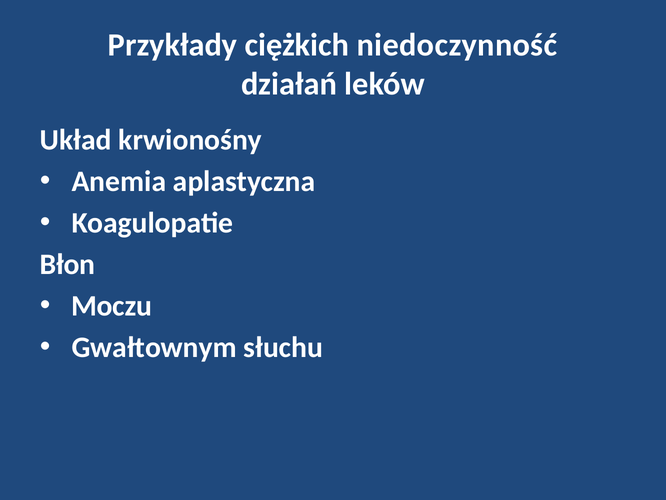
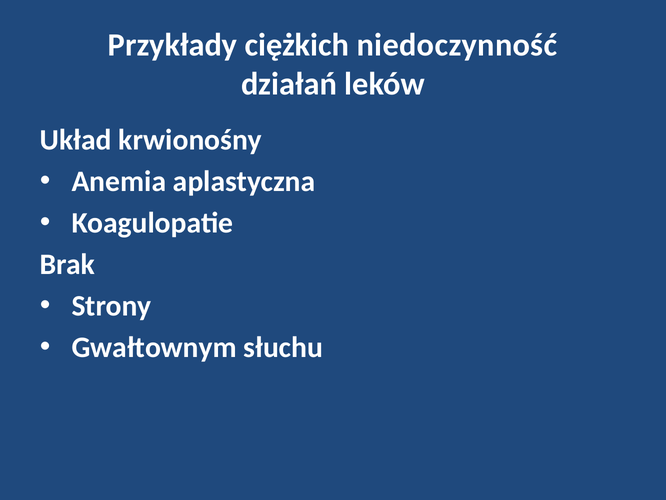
Błon: Błon -> Brak (67, 264)
Moczu: Moczu -> Strony (112, 306)
